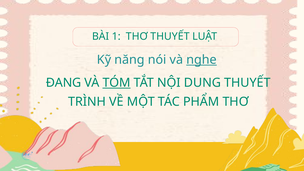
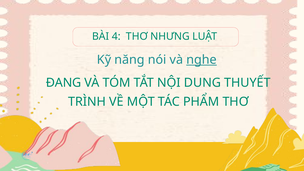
1: 1 -> 4 (116, 36)
THƠ THUYẾT: THUYẾT -> NHƯNG (170, 36)
TÓM underline: present -> none (117, 83)
